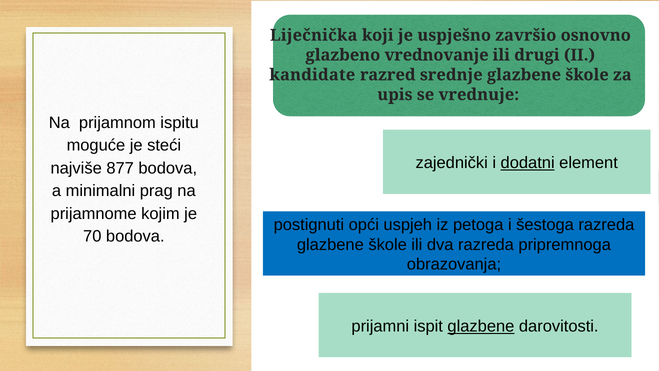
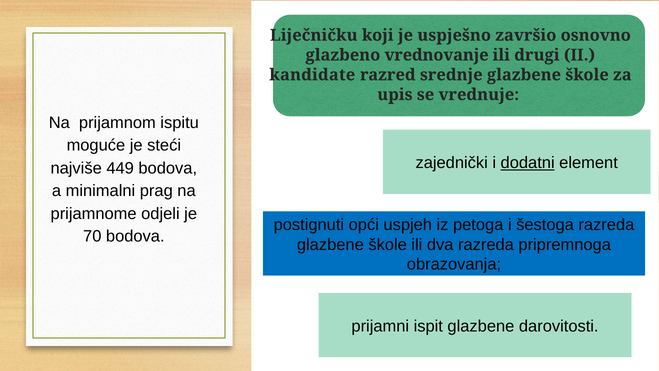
Liječnička: Liječnička -> Liječničku (314, 35)
877: 877 -> 449 (120, 168)
kojim: kojim -> odjeli (160, 213)
glazbene underline: present -> none (481, 326)
